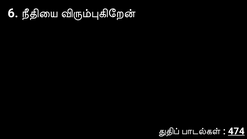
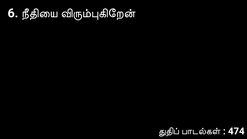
474 underline: present -> none (236, 131)
